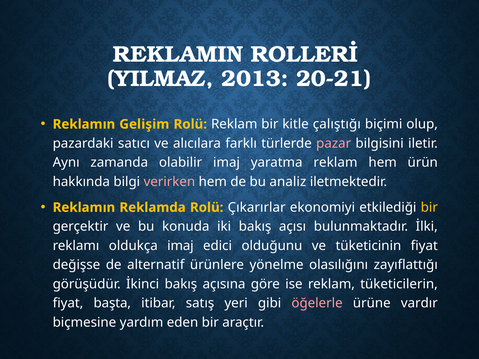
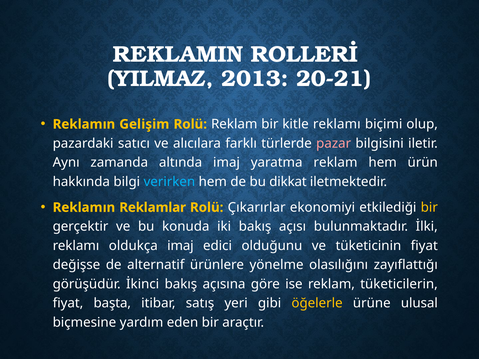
kitle çalıştığı: çalıştığı -> reklamı (337, 124)
olabilir: olabilir -> altında (181, 163)
verirken colour: pink -> light blue (169, 182)
analiz: analiz -> dikkat (288, 182)
Reklamda: Reklamda -> Reklamlar (153, 208)
öğelerle colour: pink -> yellow (317, 303)
vardır: vardır -> ulusal (419, 303)
